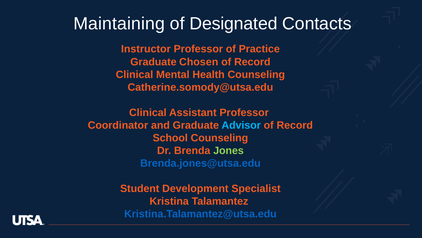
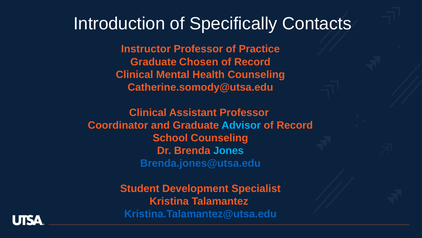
Maintaining: Maintaining -> Introduction (119, 23)
Designated: Designated -> Specifically (233, 23)
Jones colour: light green -> light blue (228, 150)
